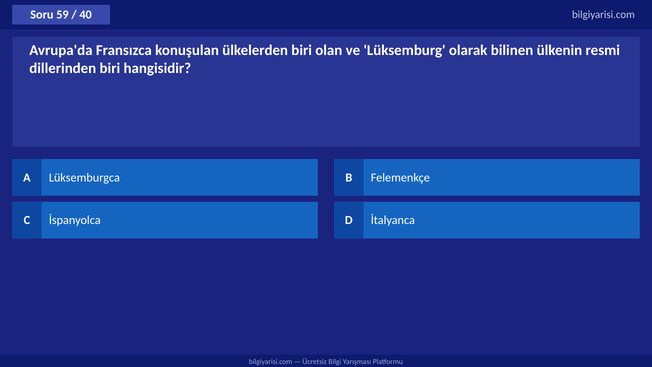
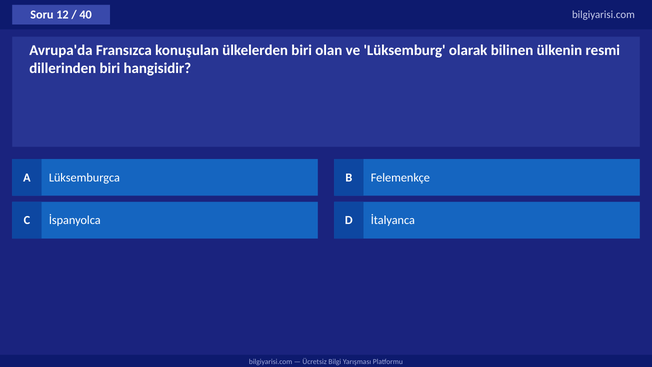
59: 59 -> 12 (62, 15)
